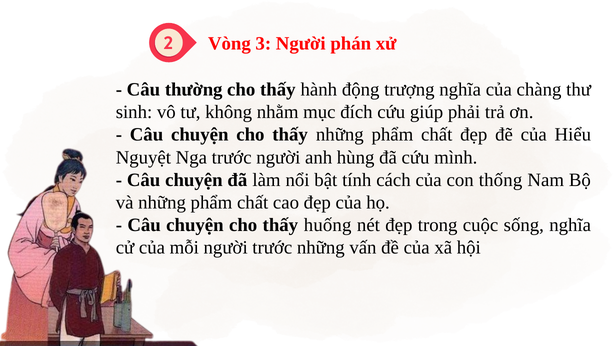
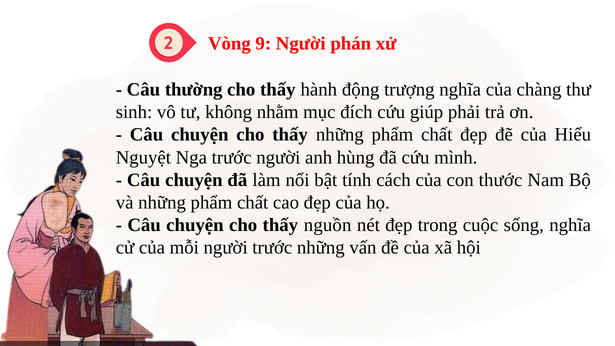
3: 3 -> 9 (263, 44)
thống: thống -> thước (501, 180)
huống: huống -> nguồn (328, 225)
